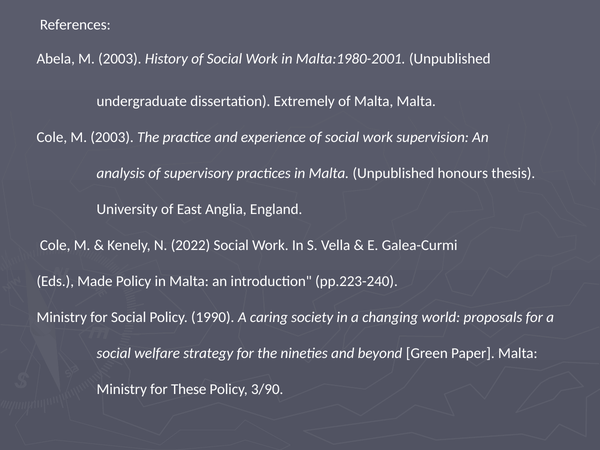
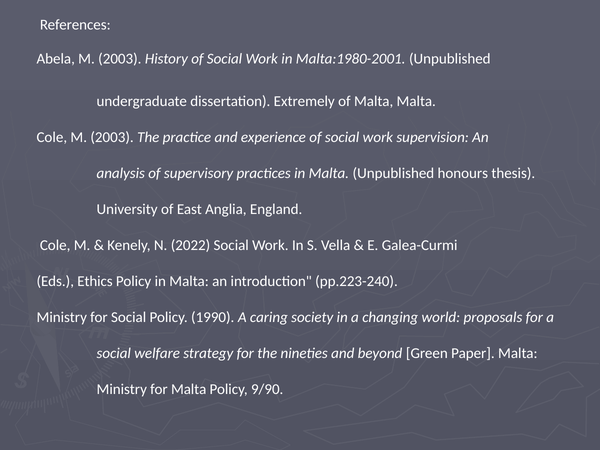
Made: Made -> Ethics (95, 281)
for These: These -> Malta (189, 389)
3/90: 3/90 -> 9/90 (267, 389)
